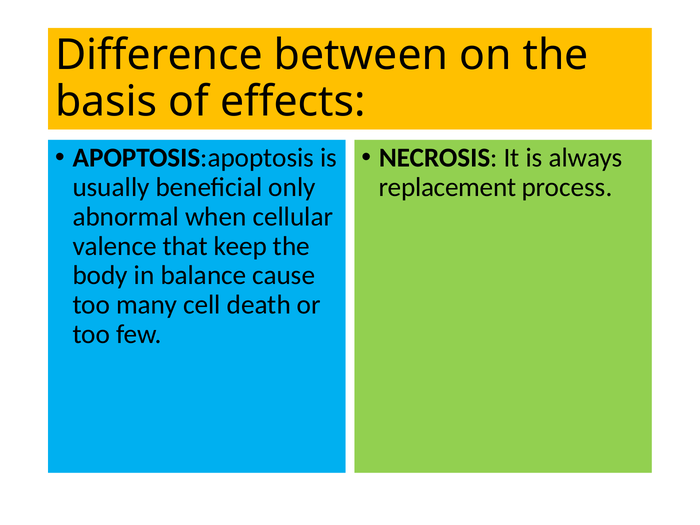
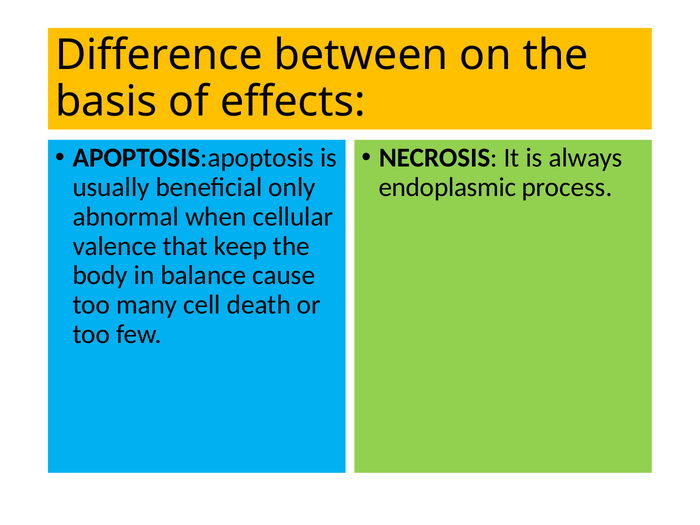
replacement: replacement -> endoplasmic (447, 187)
